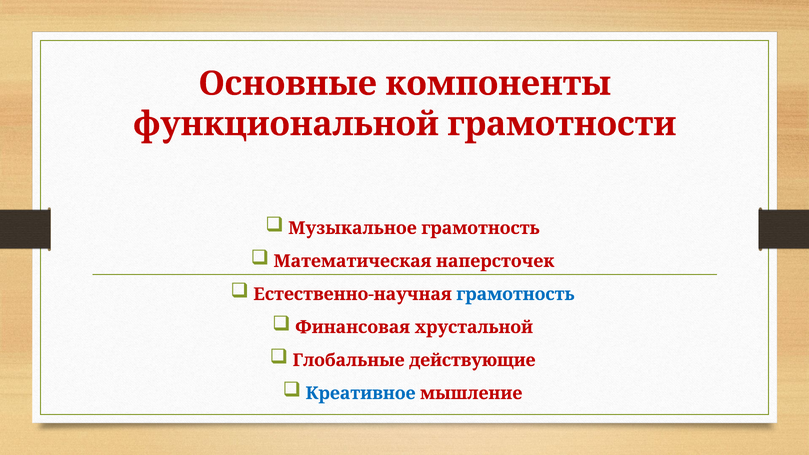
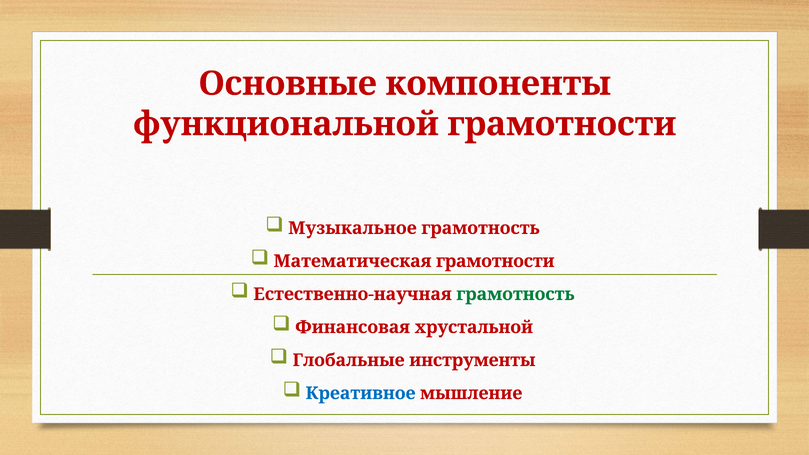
Математическая наперсточек: наперсточек -> грамотности (495, 261)
грамотность colour: blue -> green (515, 294)
действующие: действующие -> инструменты (472, 360)
